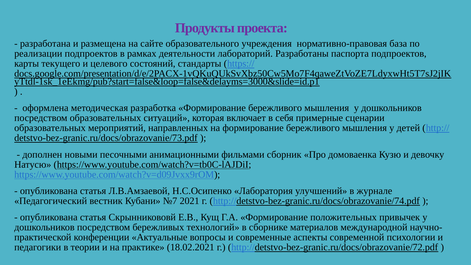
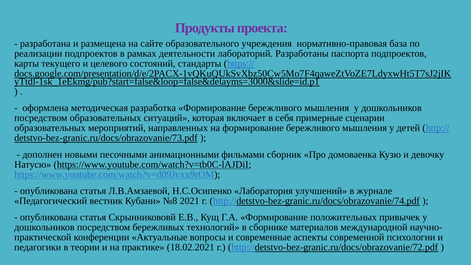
№7: №7 -> №8 (170, 201)
